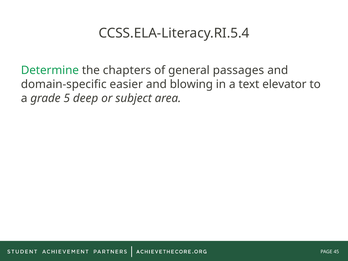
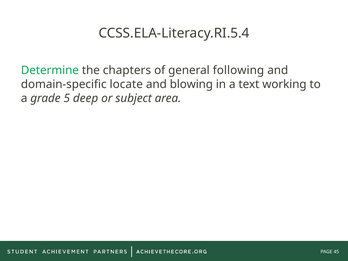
passages: passages -> following (238, 70)
easier: easier -> locate (126, 84)
elevator: elevator -> working (284, 84)
